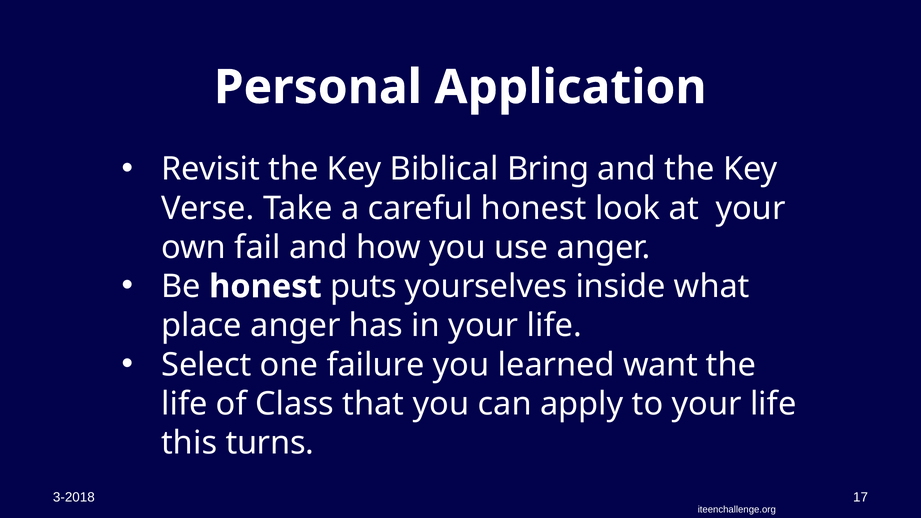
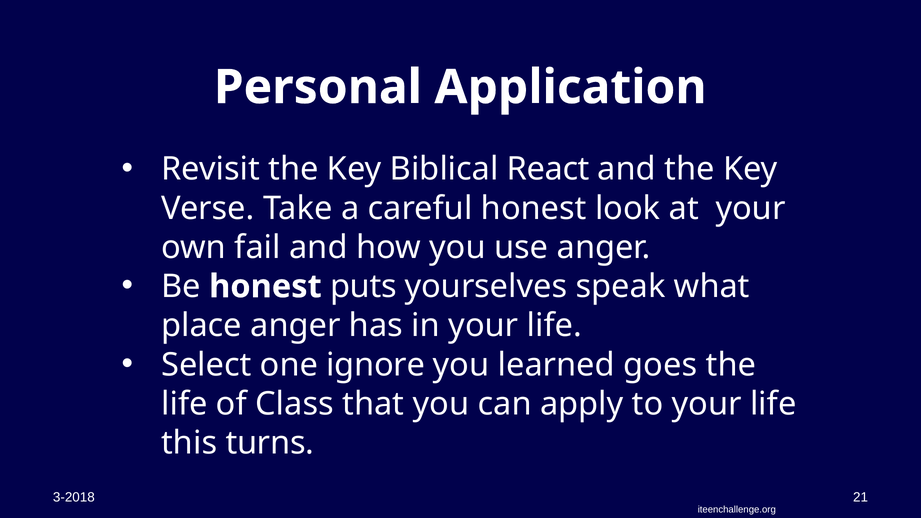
Bring: Bring -> React (548, 169)
inside: inside -> speak (621, 287)
failure: failure -> ignore (376, 365)
want: want -> goes (660, 365)
17: 17 -> 21 (861, 497)
